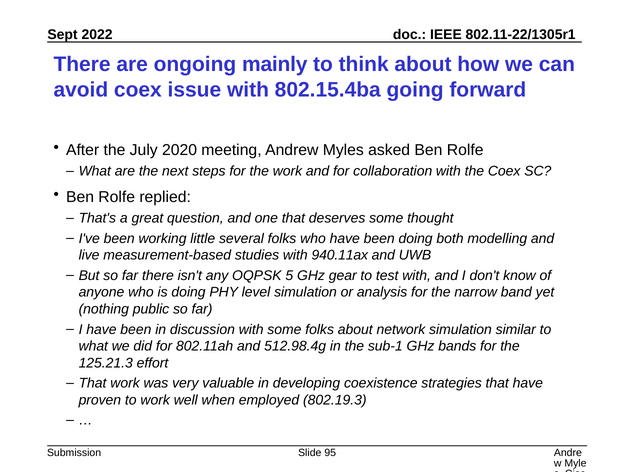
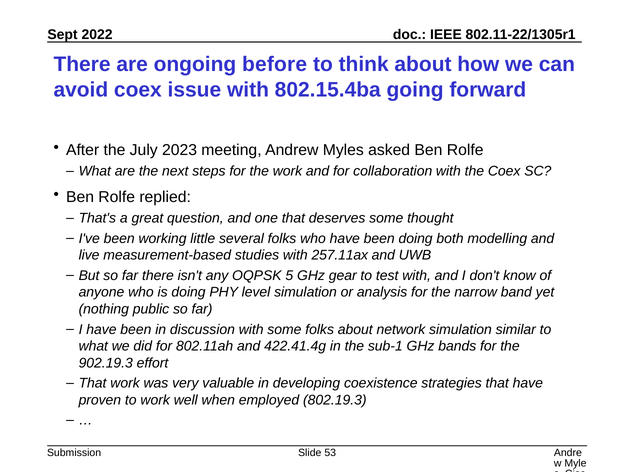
mainly: mainly -> before (275, 64)
2020: 2020 -> 2023 (180, 150)
940.11ax: 940.11ax -> 257.11ax (340, 255)
512.98.4g: 512.98.4g -> 422.41.4g (295, 346)
125.21.3: 125.21.3 -> 902.19.3 (106, 363)
95: 95 -> 53 (330, 452)
